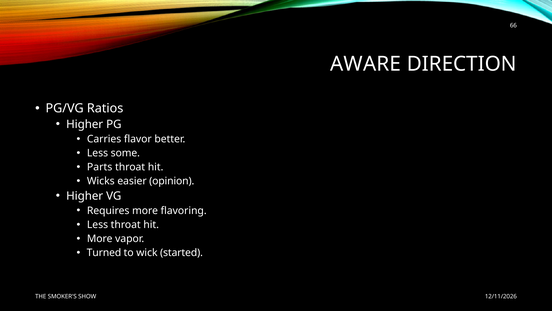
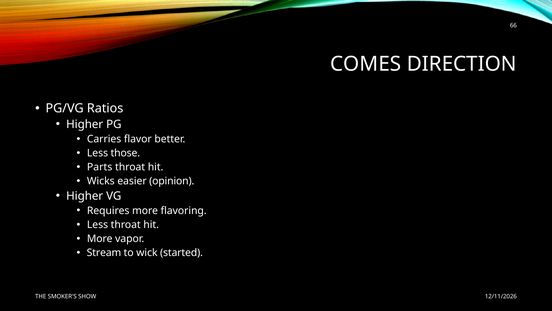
AWARE: AWARE -> COMES (366, 64)
some: some -> those (125, 153)
Turned: Turned -> Stream (104, 252)
